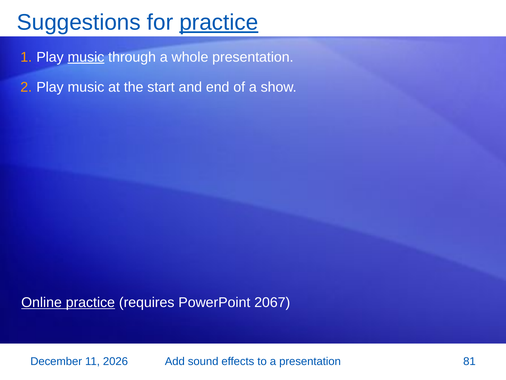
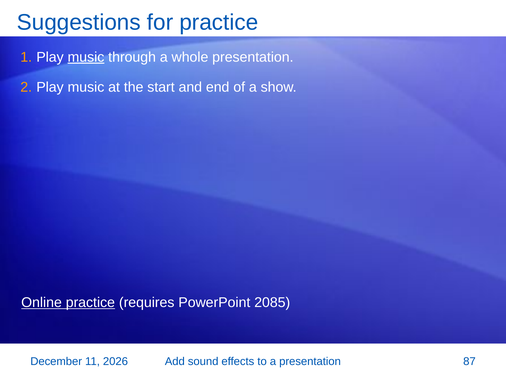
practice underline: present -> none (219, 22)
2067: 2067 -> 2085 (272, 302)
81: 81 -> 87 (469, 361)
